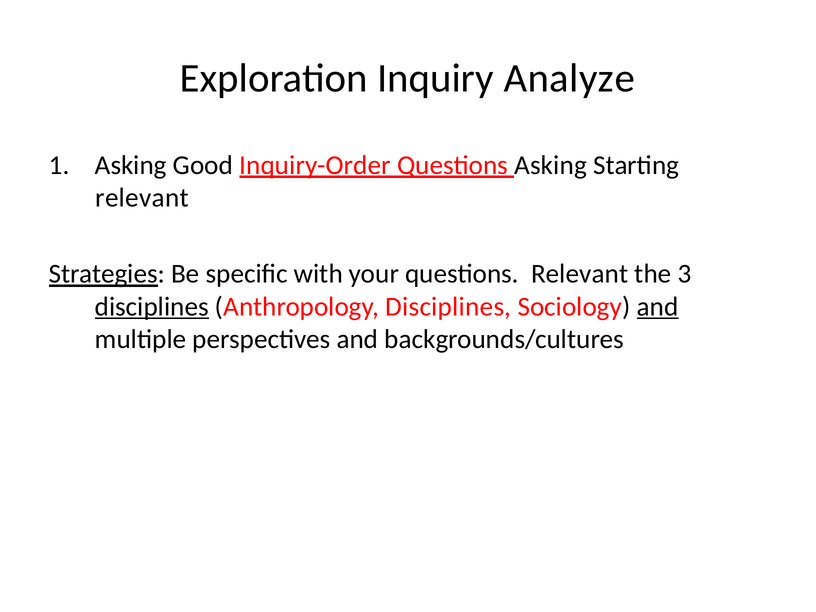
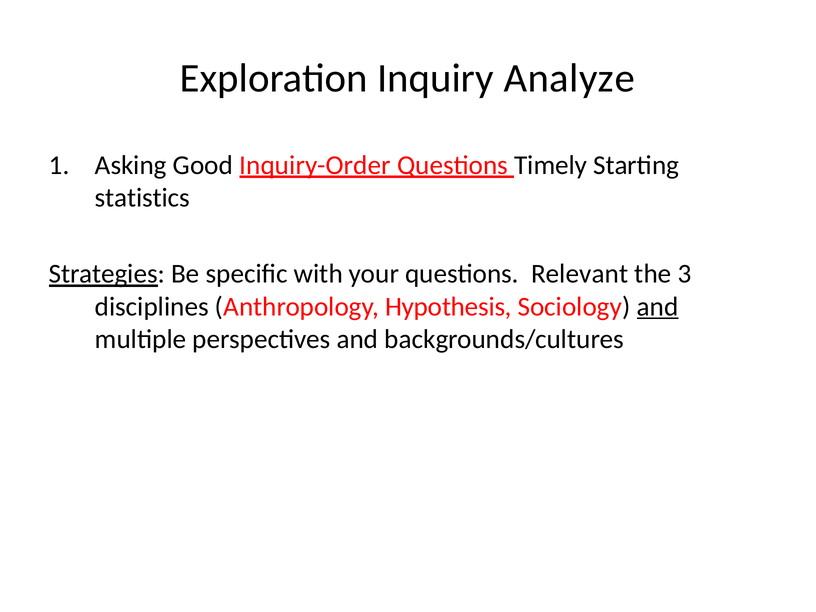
Questions Asking: Asking -> Timely (551, 165)
relevant: relevant -> statistics (142, 198)
disciplines underline: present -> none (152, 307)
Anthropology Disciplines: Disciplines -> Hypothesis (448, 307)
